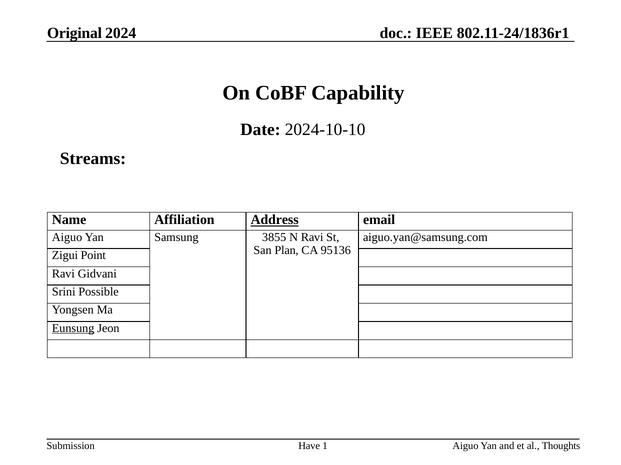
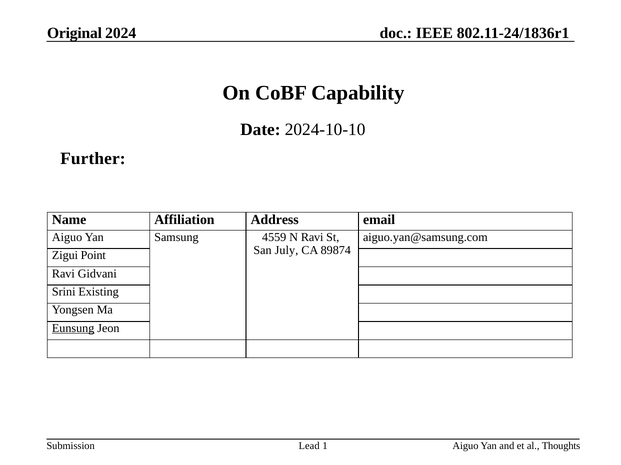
Streams: Streams -> Further (93, 159)
Address underline: present -> none (275, 220)
3855: 3855 -> 4559 (274, 238)
Plan: Plan -> July (286, 251)
95136: 95136 -> 89874 (336, 251)
Possible: Possible -> Existing (99, 292)
Have: Have -> Lead (309, 447)
